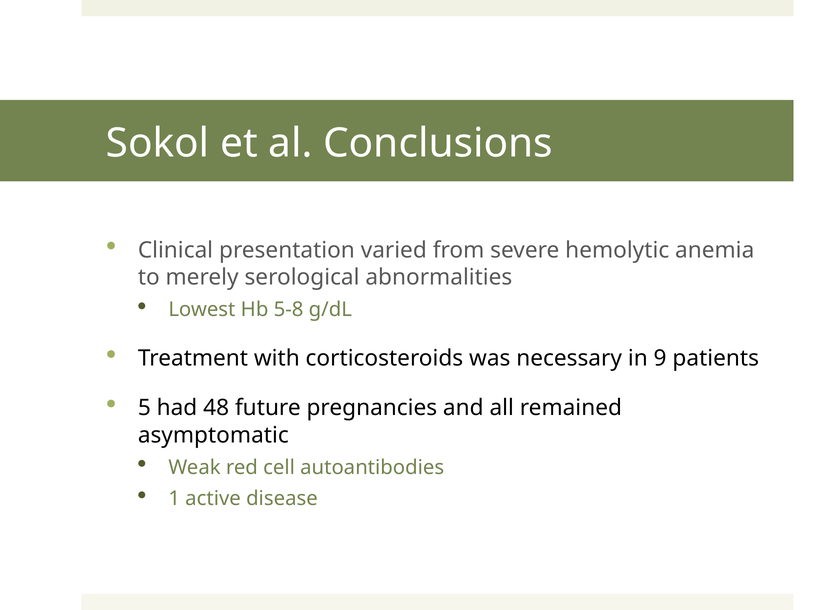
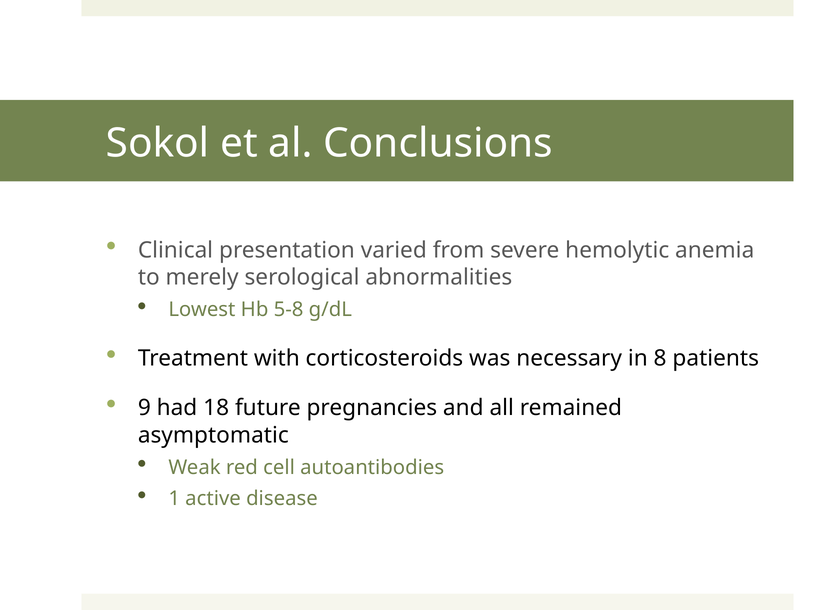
9: 9 -> 8 (660, 359)
5: 5 -> 9 (144, 408)
48: 48 -> 18 (216, 408)
